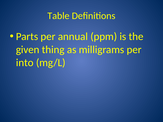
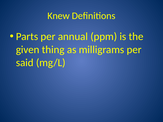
Table: Table -> Knew (59, 16)
into: into -> said (25, 63)
